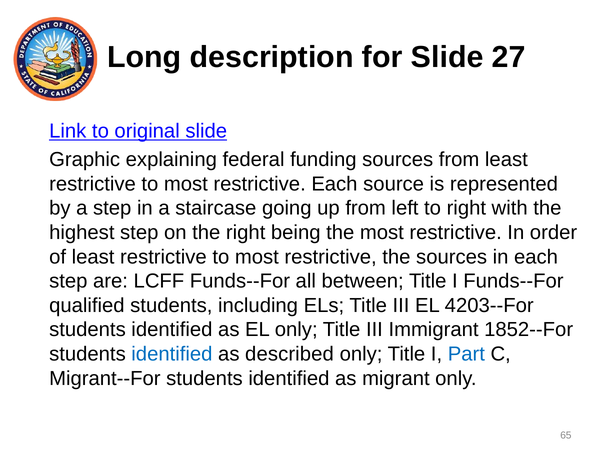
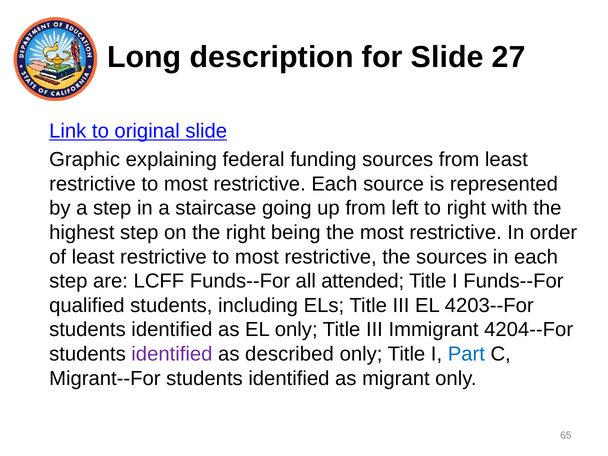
between: between -> attended (363, 281)
1852--For: 1852--For -> 4204--For (529, 330)
identified colour: blue -> purple (172, 354)
